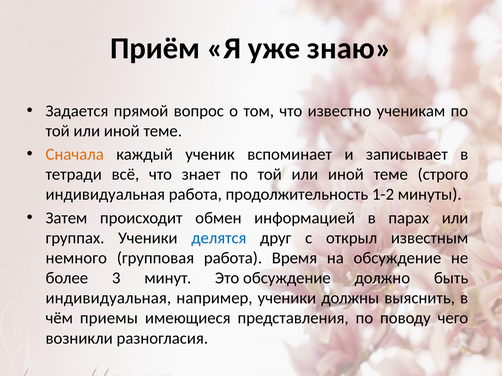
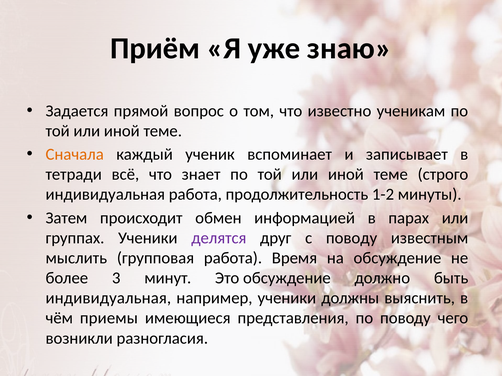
делятся colour: blue -> purple (219, 238)
с открыл: открыл -> поводу (352, 238)
немного: немного -> мыслить (76, 258)
